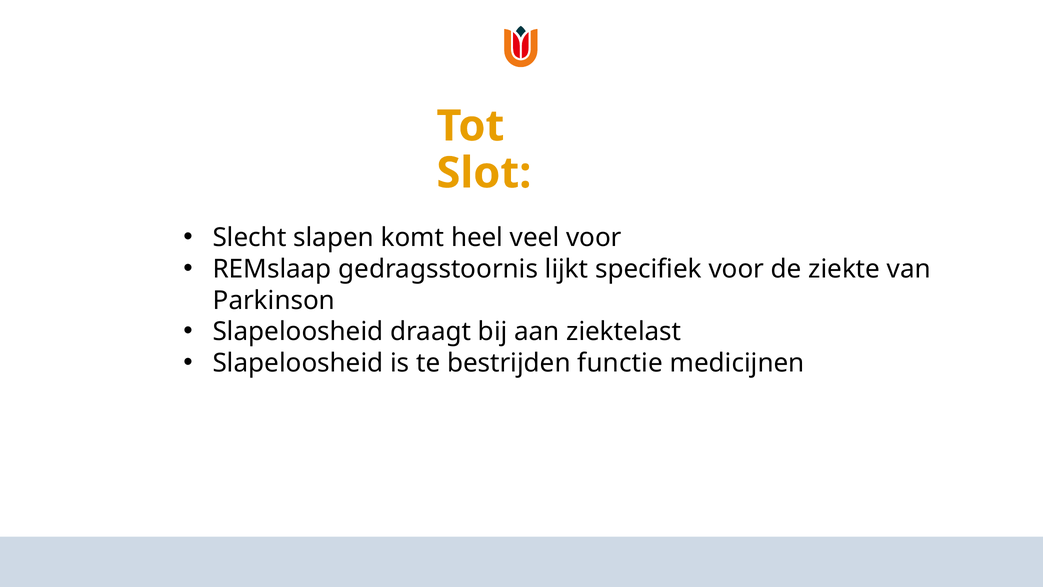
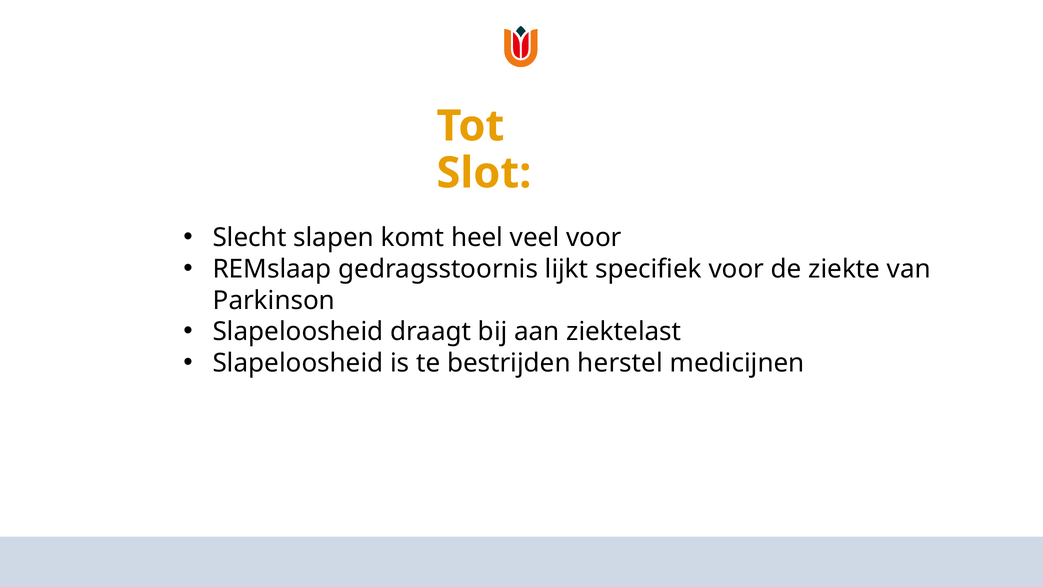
functie: functie -> herstel (620, 363)
